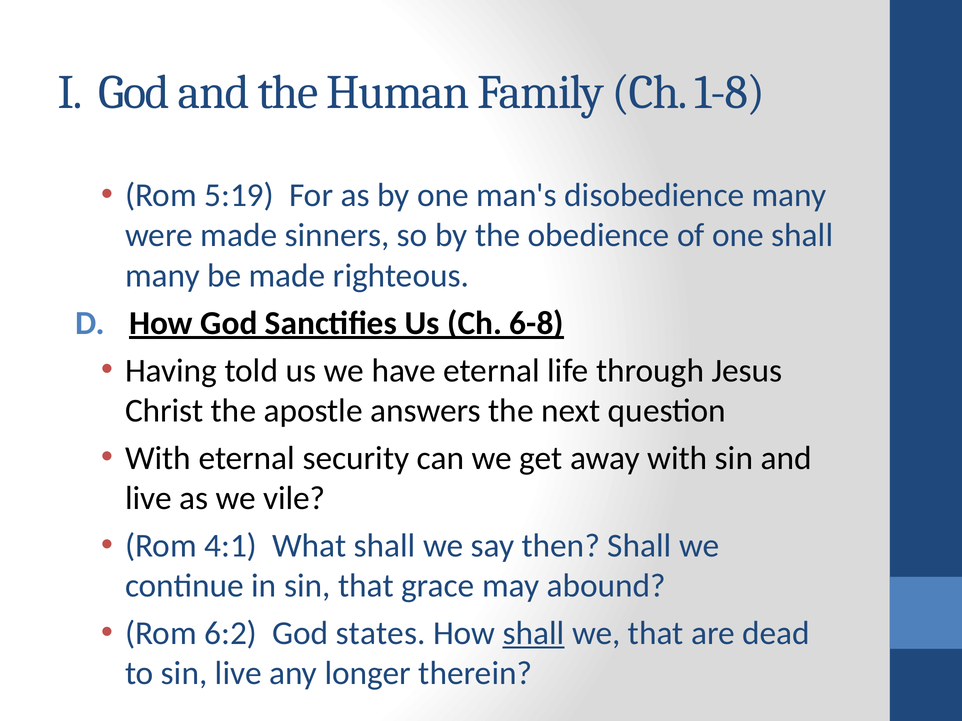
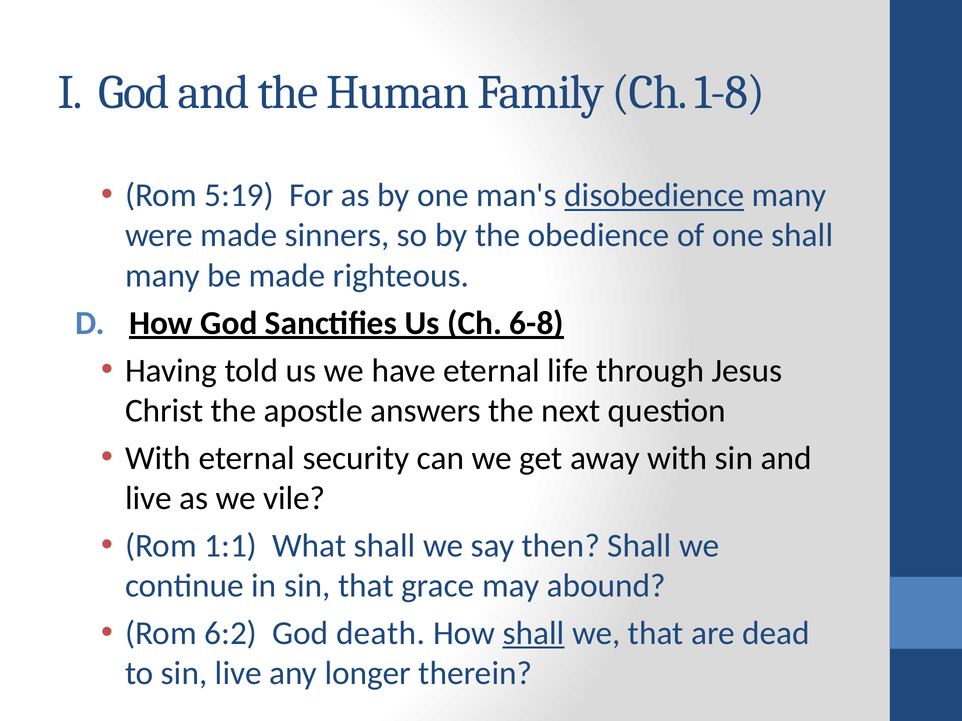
disobedience underline: none -> present (654, 196)
4:1: 4:1 -> 1:1 (231, 546)
states: states -> death (381, 634)
